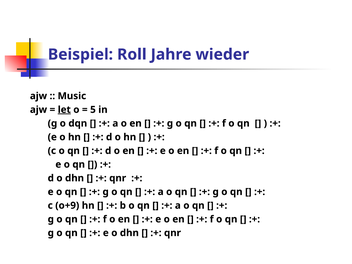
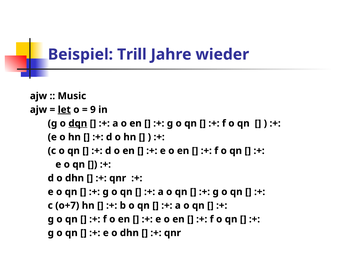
Roll: Roll -> Trill (132, 54)
5: 5 -> 9 (93, 110)
dqn underline: none -> present (78, 123)
o+9: o+9 -> o+7 (67, 205)
